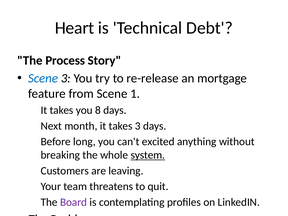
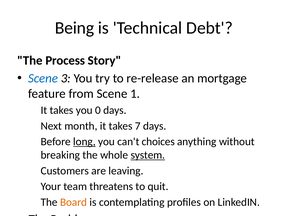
Heart: Heart -> Being (75, 28)
8: 8 -> 0 (98, 110)
takes 3: 3 -> 7 (138, 126)
long underline: none -> present (84, 142)
excited: excited -> choices (158, 142)
Board colour: purple -> orange (74, 202)
